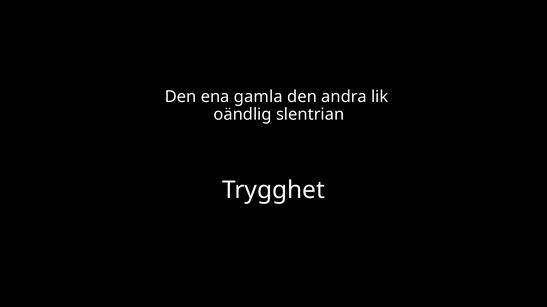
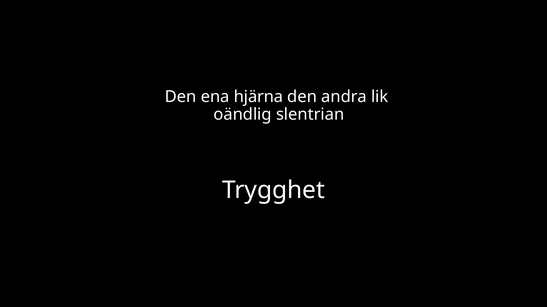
gamla: gamla -> hjärna (259, 97)
